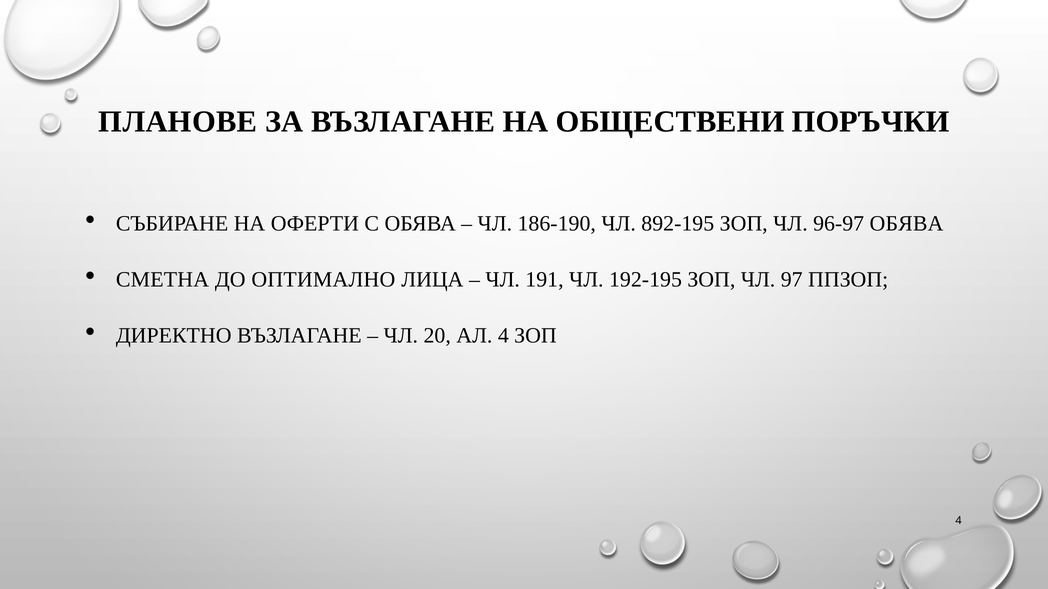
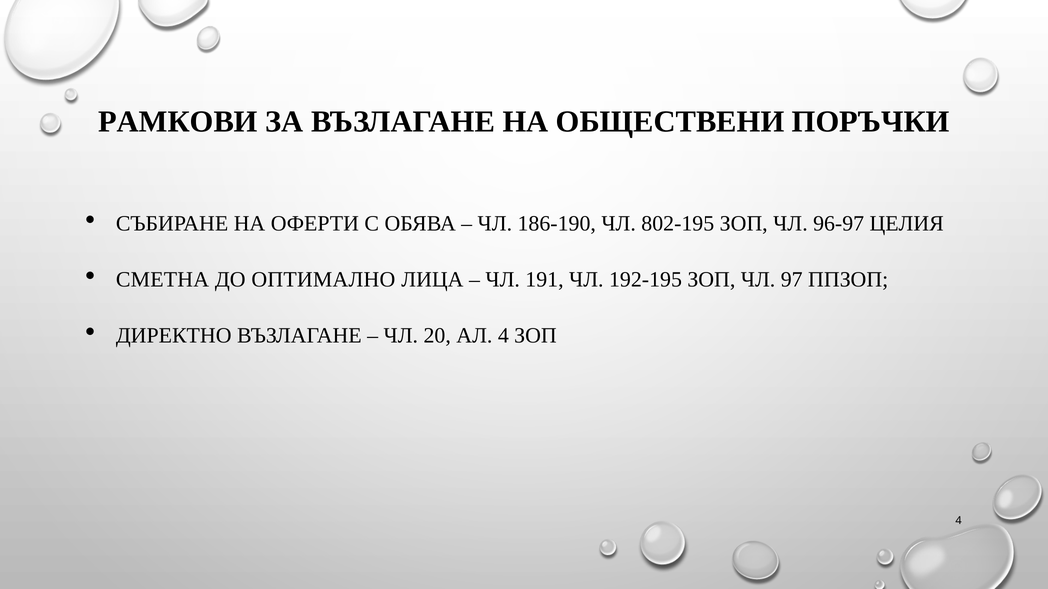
ПЛАНОВЕ: ПЛАНОВЕ -> РАМКОВИ (178, 122)
892-195: 892-195 -> 802-195 (678, 224)
96-97 ОБЯВА: ОБЯВА -> ЦЕЛИЯ (907, 224)
